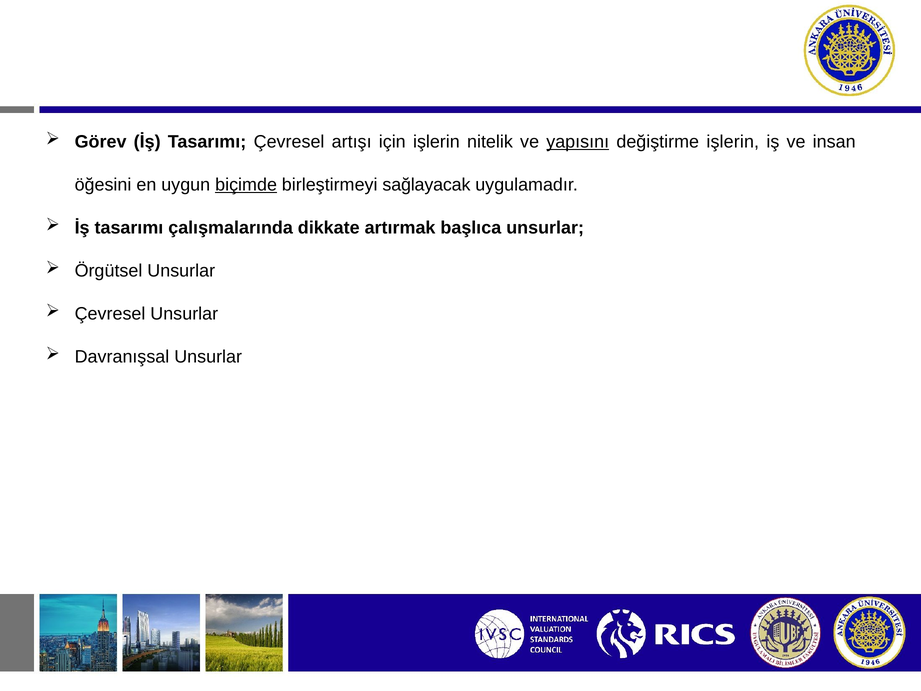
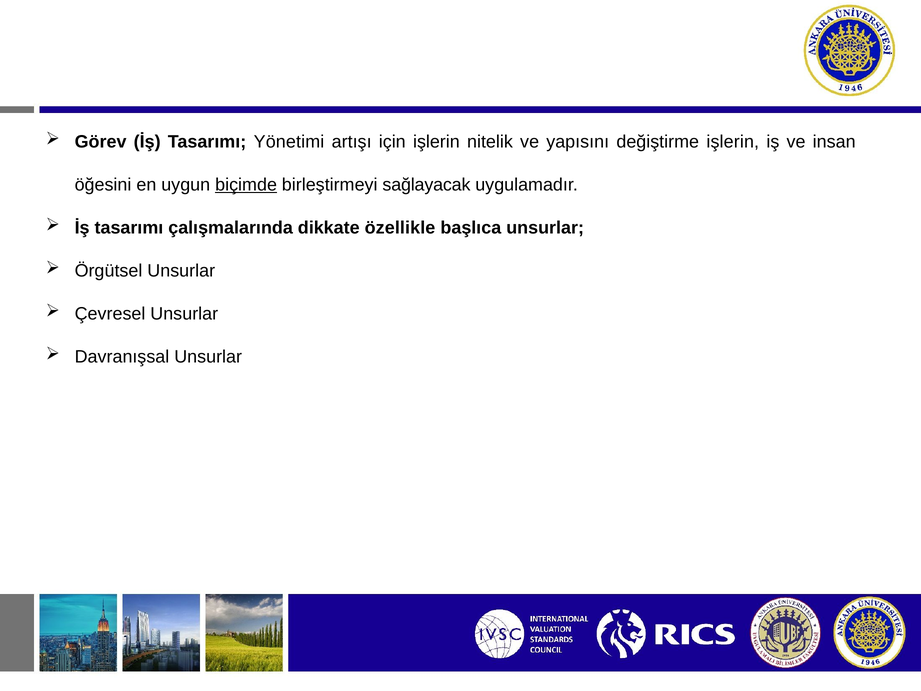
Tasarımı Çevresel: Çevresel -> Yönetimi (289, 142)
yapısını underline: present -> none (578, 142)
artırmak: artırmak -> özellikle (400, 228)
